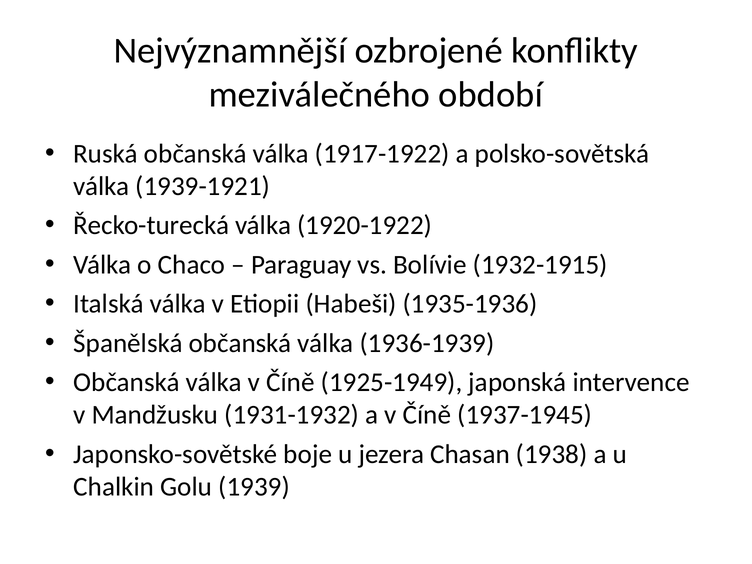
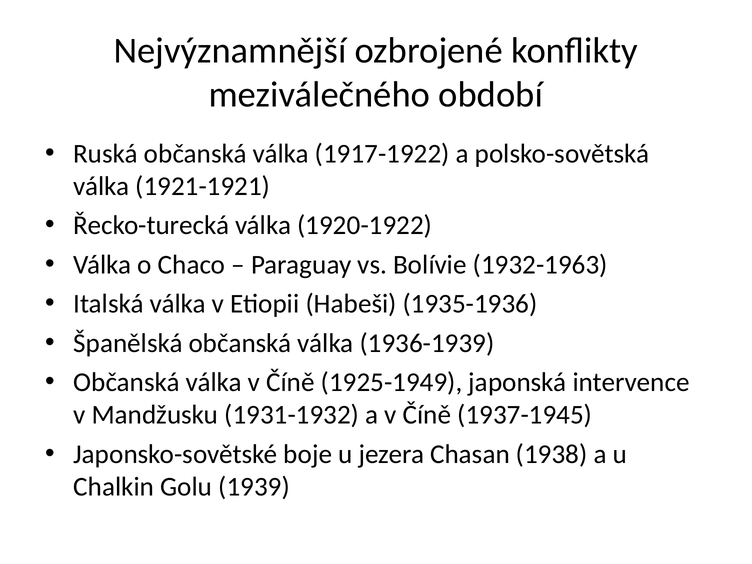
1939-1921: 1939-1921 -> 1921-1921 (203, 186)
1932-1915: 1932-1915 -> 1932-1963 (540, 265)
